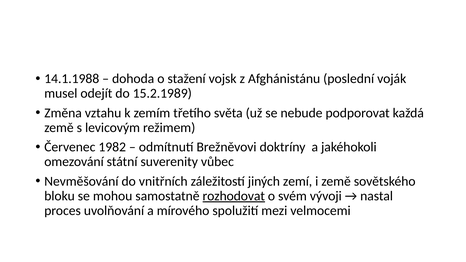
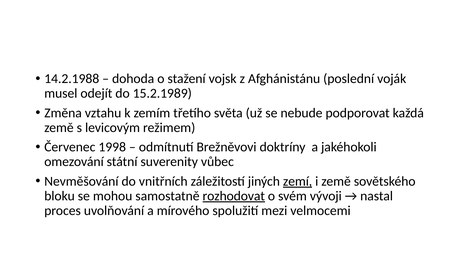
14.1.1988: 14.1.1988 -> 14.2.1988 (72, 79)
1982: 1982 -> 1998 (112, 147)
zemí underline: none -> present (298, 181)
